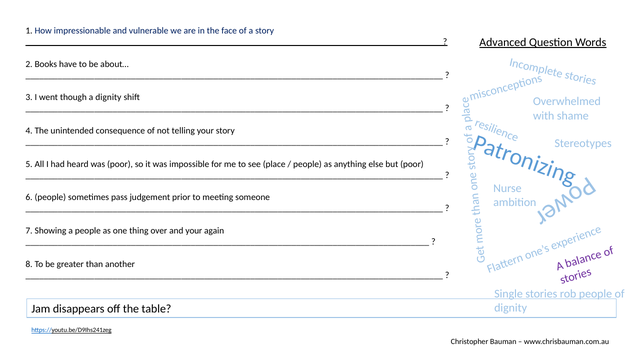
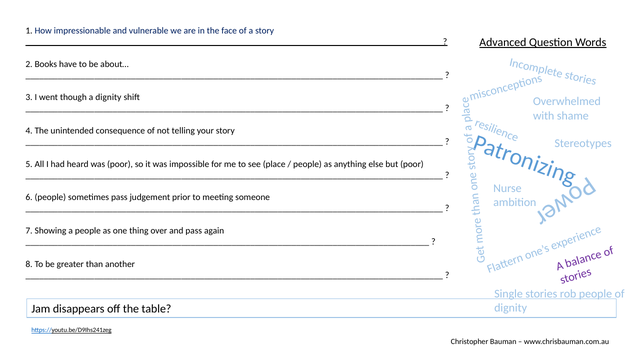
and your: your -> pass (194, 231)
